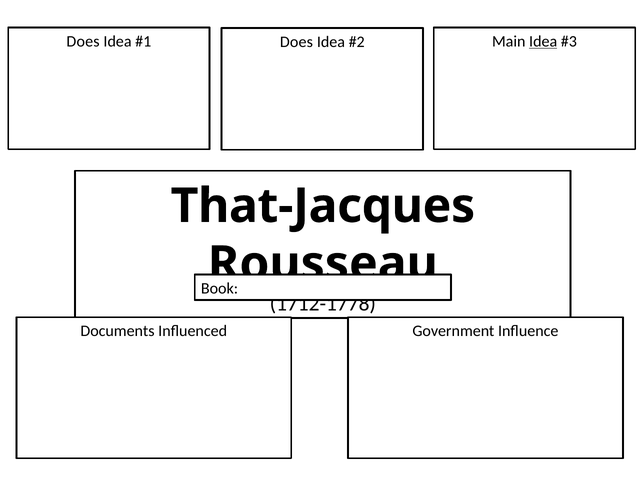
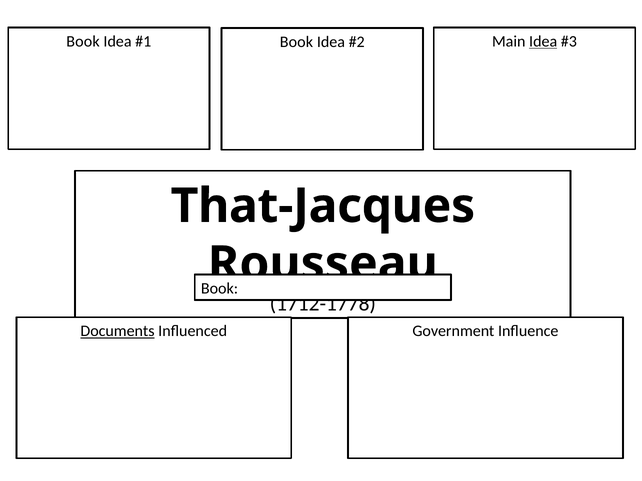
Does: Does -> Book (83, 41)
Does: Does -> Book (296, 42)
Documents underline: none -> present (118, 331)
